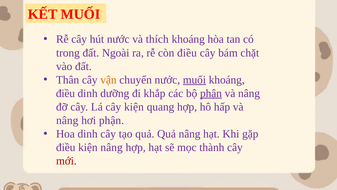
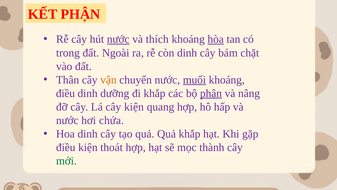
KẾT MUỐI: MUỐI -> PHẬN (80, 14)
nước underline: none -> present (118, 39)
hòa underline: none -> present (216, 39)
còn điều: điều -> dinh (187, 53)
nâng: nâng -> nước (67, 120)
hơi phận: phận -> chứa (111, 120)
Quả nâng: nâng -> khắp (190, 134)
kiện nâng: nâng -> thoát (112, 147)
mới colour: red -> green (66, 161)
